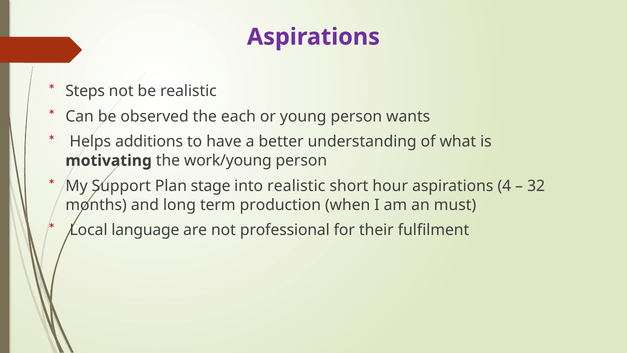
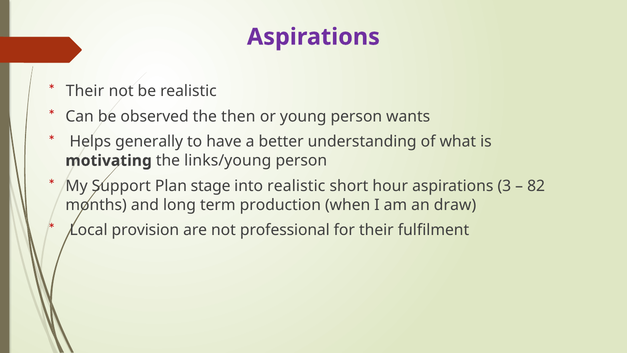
Steps: Steps -> Their (85, 91)
each: each -> then (238, 116)
additions: additions -> generally (149, 142)
work/young: work/young -> links/young (228, 161)
4: 4 -> 3 (504, 186)
32: 32 -> 82 (536, 186)
must: must -> draw (455, 205)
language: language -> provision (145, 230)
